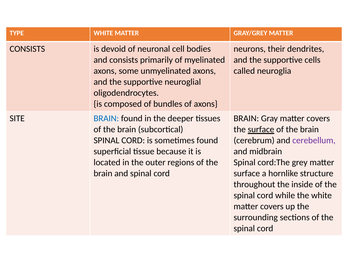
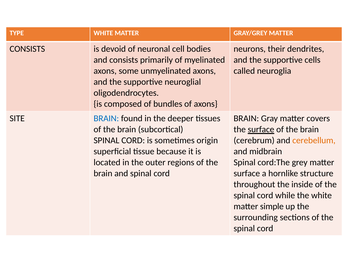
sometimes found: found -> origin (207, 140)
cerebellum colour: purple -> orange (314, 140)
covers: covers -> simple (272, 206)
